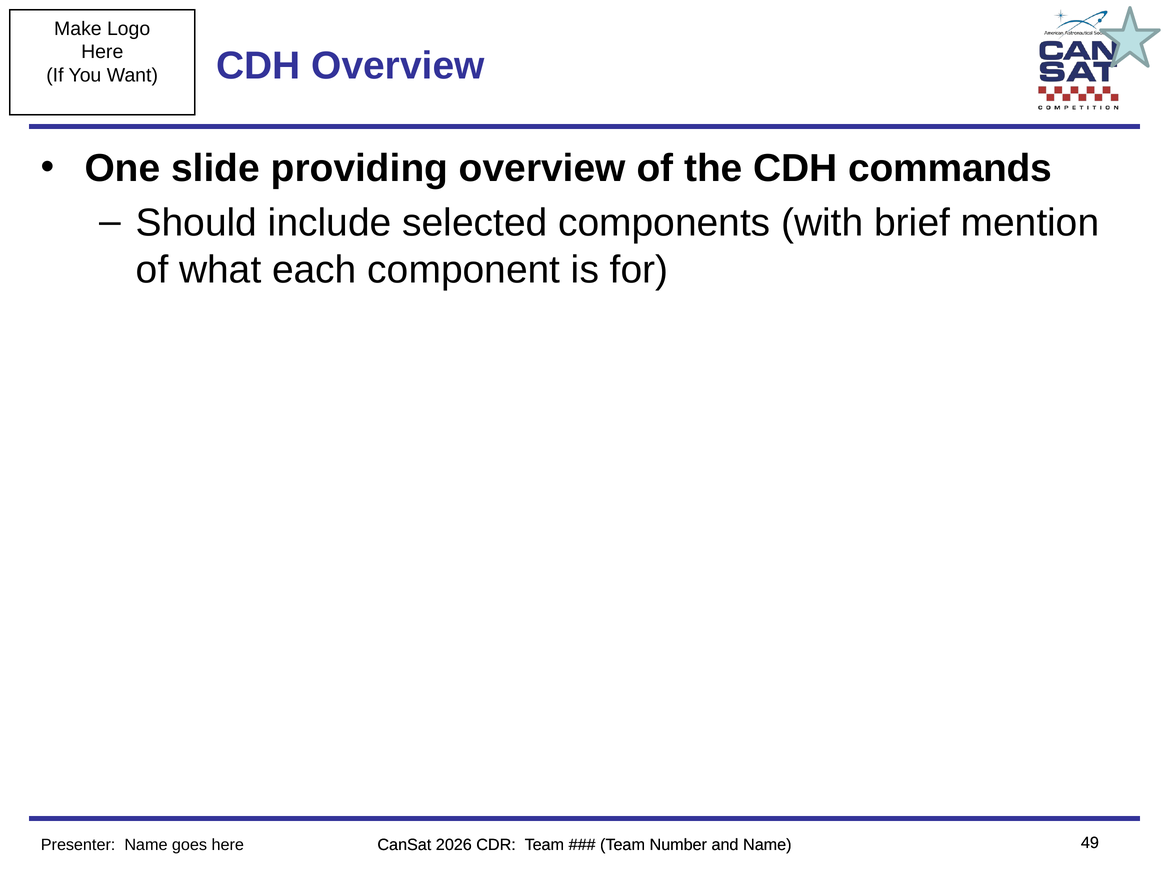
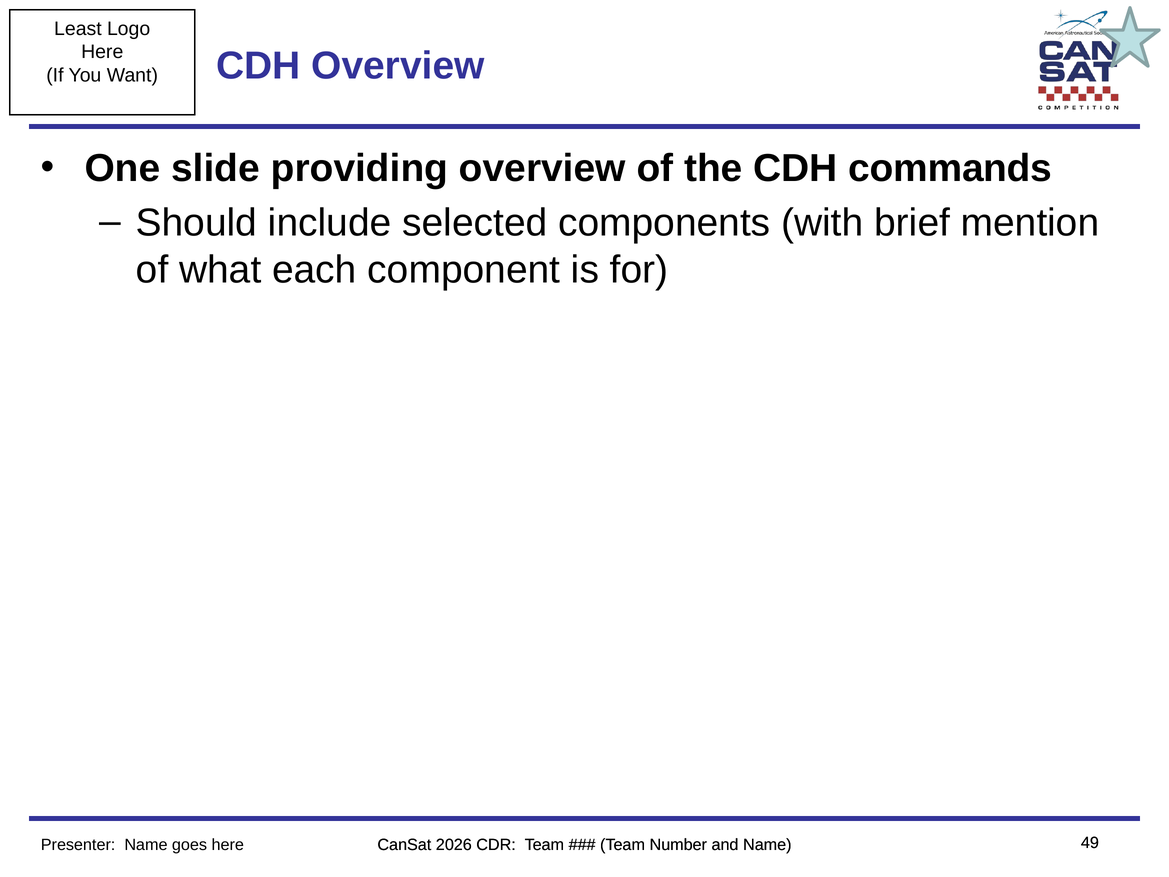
Make: Make -> Least (78, 29)
